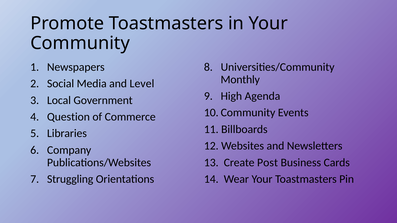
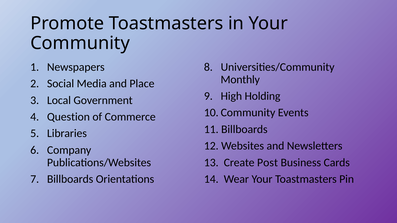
Level: Level -> Place (142, 84)
Agenda: Agenda -> Holding (263, 96)
Struggling: Struggling -> Billboards (70, 179)
